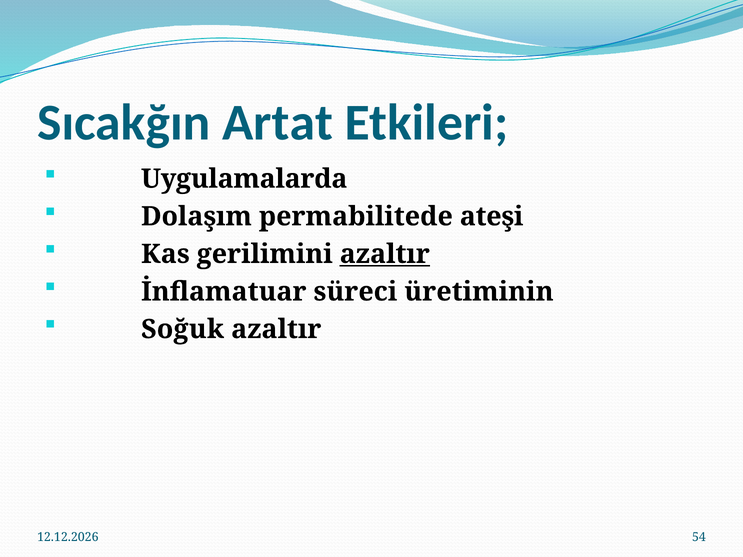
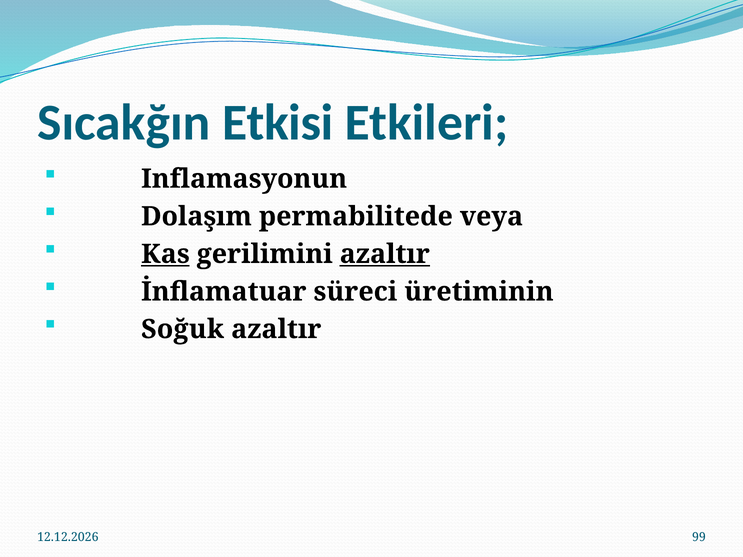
Artat: Artat -> Etkisi (278, 123)
Uygulamalarda: Uygulamalarda -> Inflamasyonun (244, 179)
ateşi: ateşi -> veya (491, 217)
Kas underline: none -> present (165, 254)
54: 54 -> 99 (699, 538)
